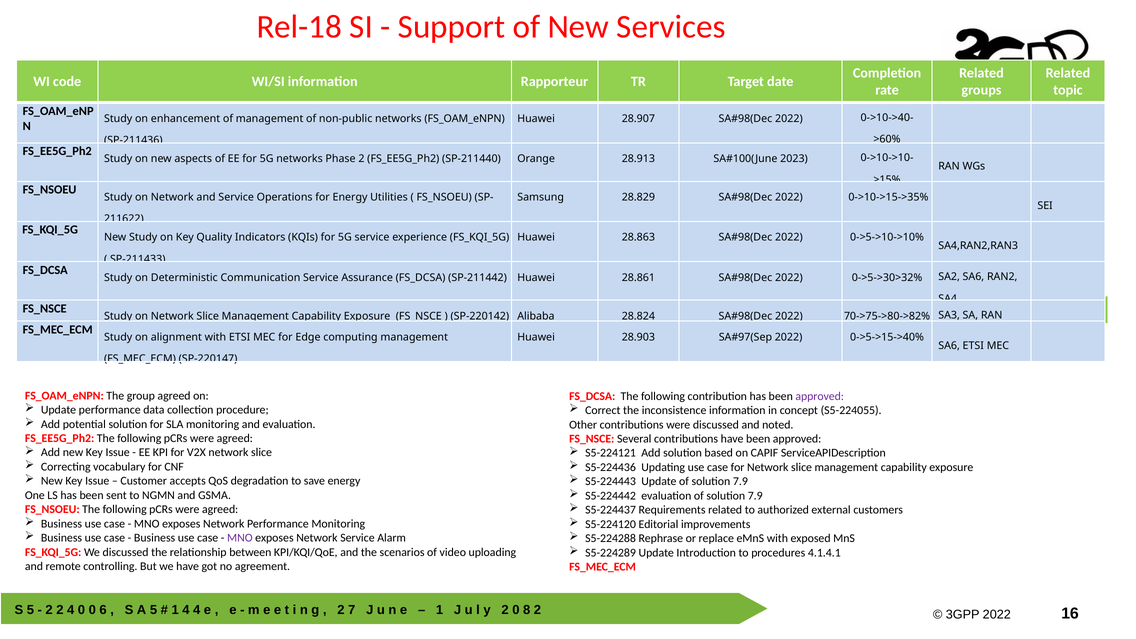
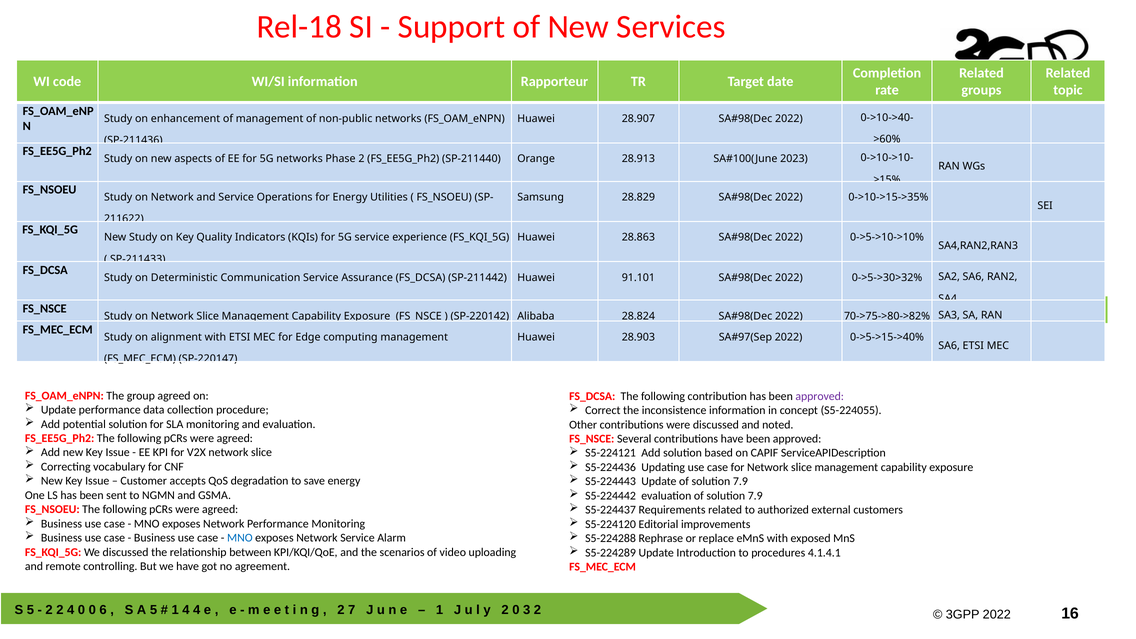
28.861: 28.861 -> 91.101 (638, 278)
MNO colour: purple -> blue (240, 538)
8: 8 -> 3 (527, 610)
